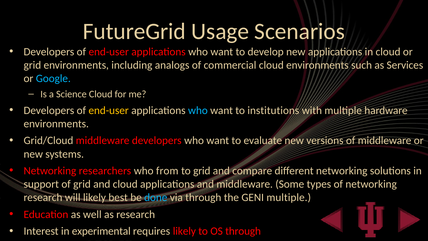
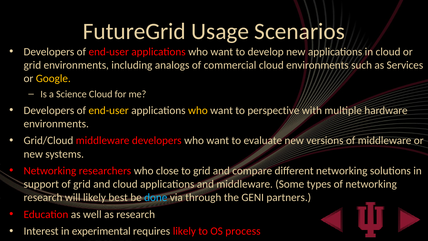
Google colour: light blue -> yellow (53, 78)
who colour: light blue -> yellow (198, 110)
institutions: institutions -> perspective (273, 110)
from: from -> close (167, 171)
GENI multiple: multiple -> partners (289, 197)
OS through: through -> process (243, 231)
